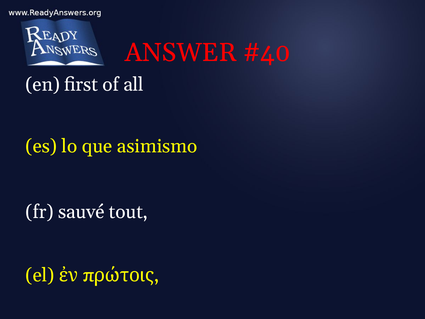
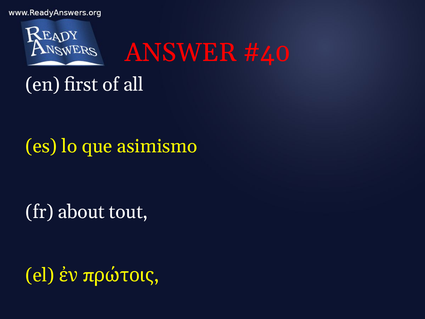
sauvé: sauvé -> about (81, 212)
